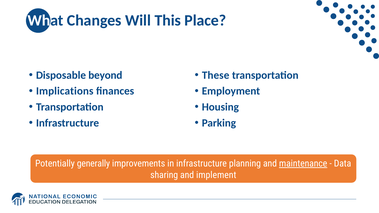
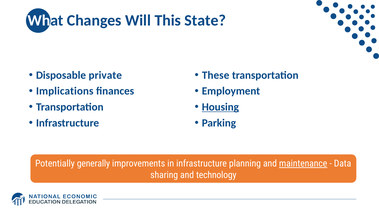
Place: Place -> State (205, 20)
beyond: beyond -> private (105, 75)
Housing underline: none -> present (220, 107)
implement: implement -> technology (216, 175)
